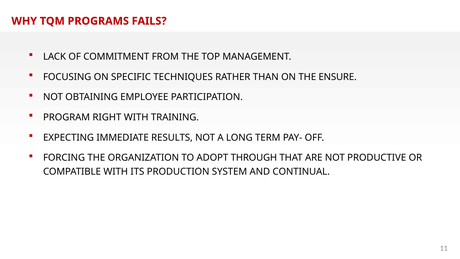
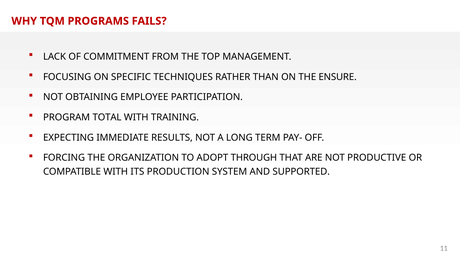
RIGHT: RIGHT -> TOTAL (107, 117)
CONTINUAL: CONTINUAL -> SUPPORTED (301, 171)
